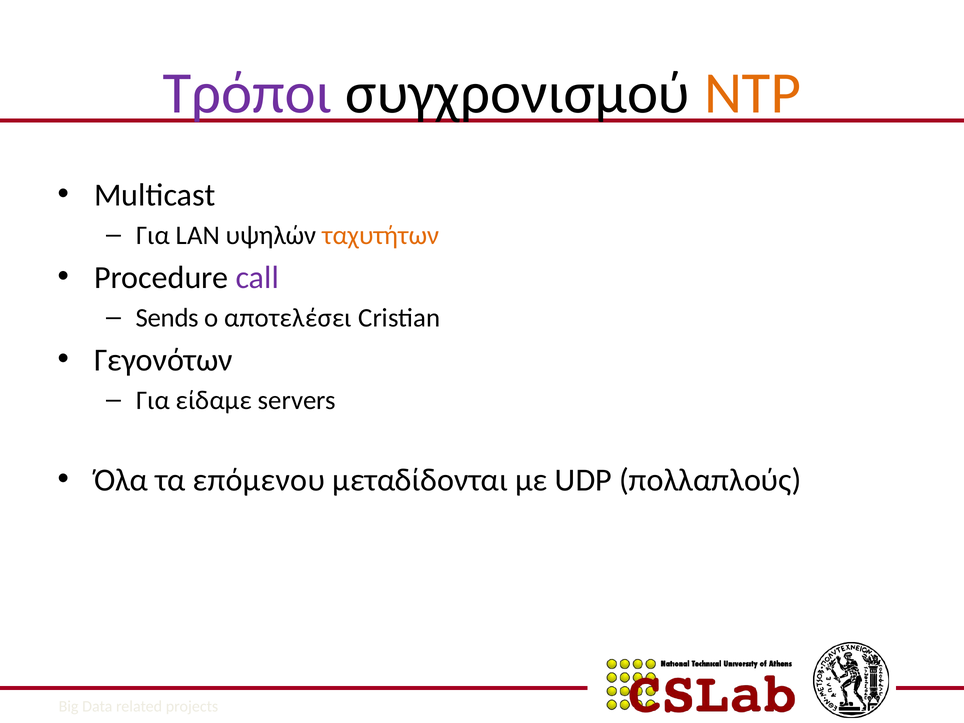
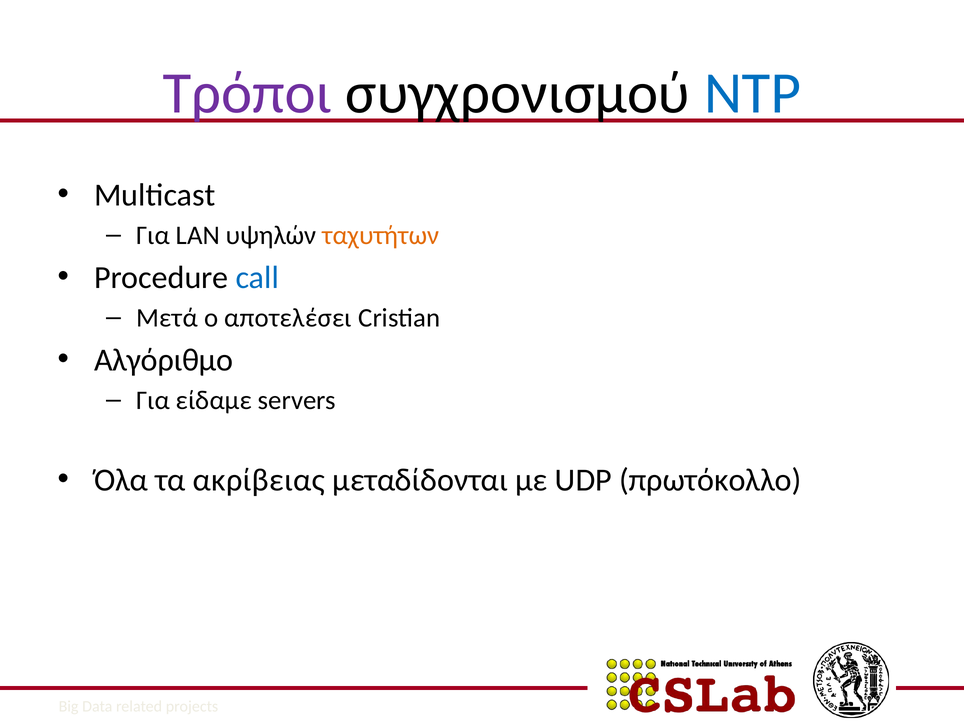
NTP colour: orange -> blue (753, 93)
call colour: purple -> blue (257, 278)
Sends: Sends -> Μετά (167, 318)
Γεγονότων: Γεγονότων -> Αλγόριθμο (164, 360)
επόμενου: επόμενου -> ακρίβειας (259, 480)
πολλαπλούς: πολλαπλούς -> πρωτόκολλο (710, 480)
